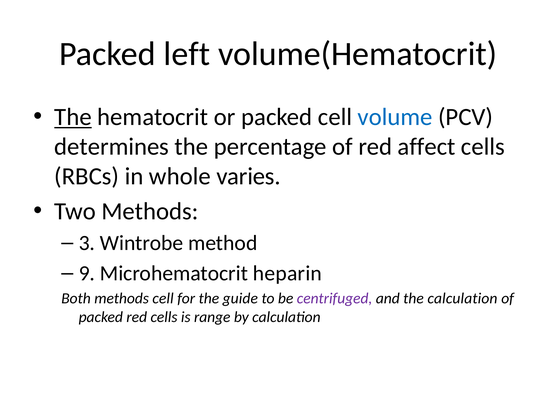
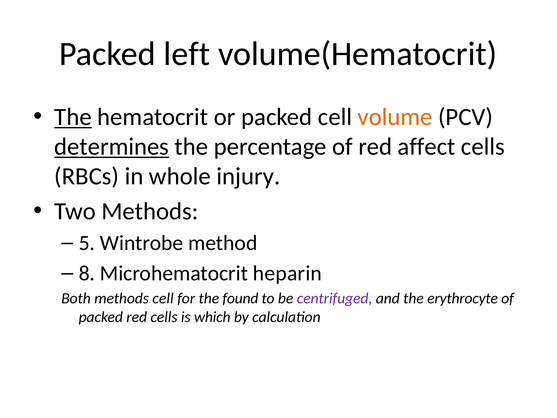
volume colour: blue -> orange (395, 117)
determines underline: none -> present (112, 147)
varies: varies -> injury (248, 176)
3: 3 -> 5 (87, 243)
9: 9 -> 8 (87, 273)
guide: guide -> found (240, 298)
the calculation: calculation -> erythrocyte (463, 298)
range: range -> which (212, 317)
